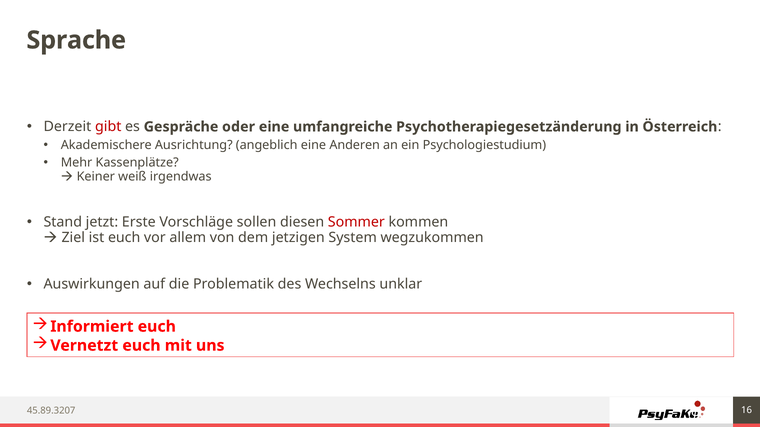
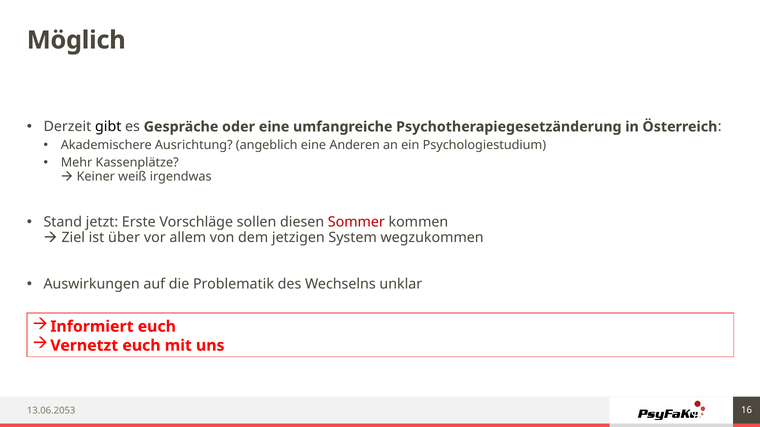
Sprache: Sprache -> Möglich (76, 40)
gibt colour: red -> black (108, 127)
ist euch: euch -> über (124, 238)
45.89.3207: 45.89.3207 -> 13.06.2053 (51, 411)
